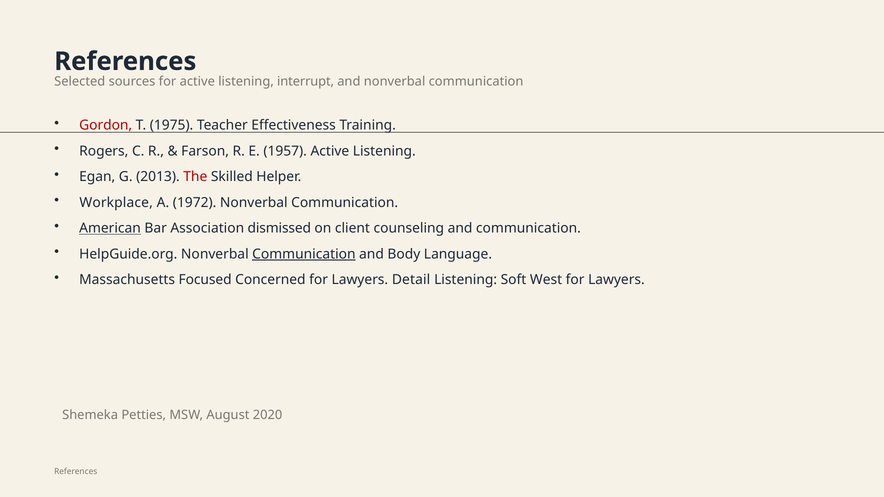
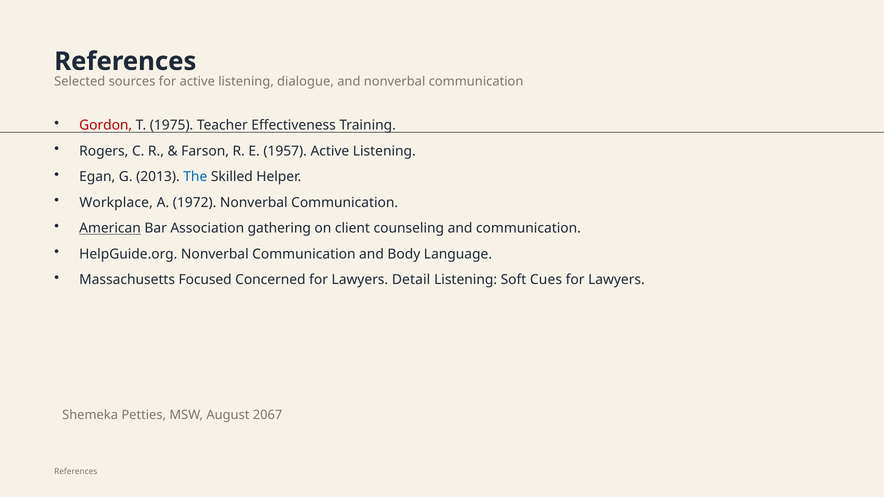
interrupt: interrupt -> dialogue (305, 82)
The colour: red -> blue (195, 177)
dismissed: dismissed -> gathering (279, 228)
Communication underline: present -> none (304, 254)
West: West -> Cues (546, 280)
2020: 2020 -> 2067 (268, 415)
